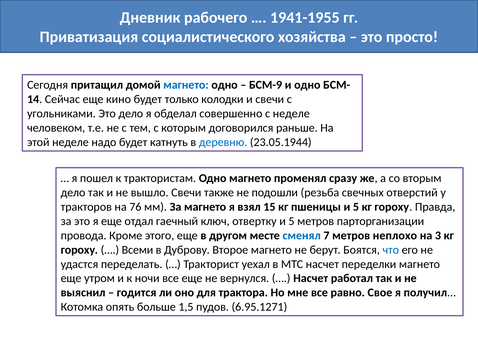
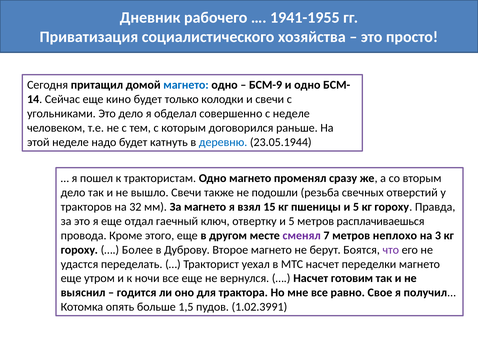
76: 76 -> 32 (135, 207)
парторганизации: парторганизации -> расплачиваешься (381, 221)
сменял colour: blue -> purple (302, 236)
Всеми: Всеми -> Более (137, 250)
что colour: blue -> purple (391, 250)
работал: работал -> готовим (352, 279)
6.95.1271: 6.95.1271 -> 1.02.3991 (259, 307)
